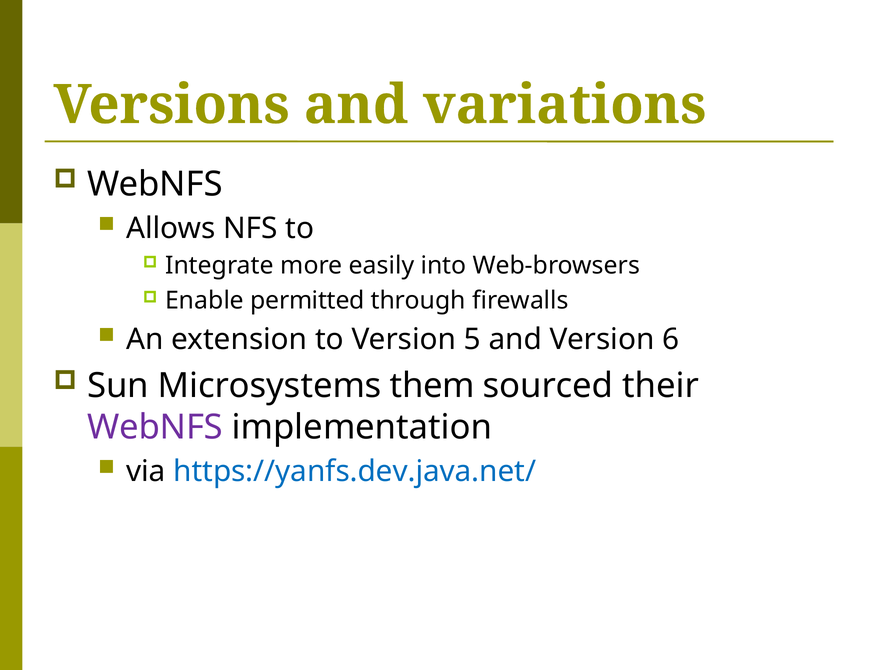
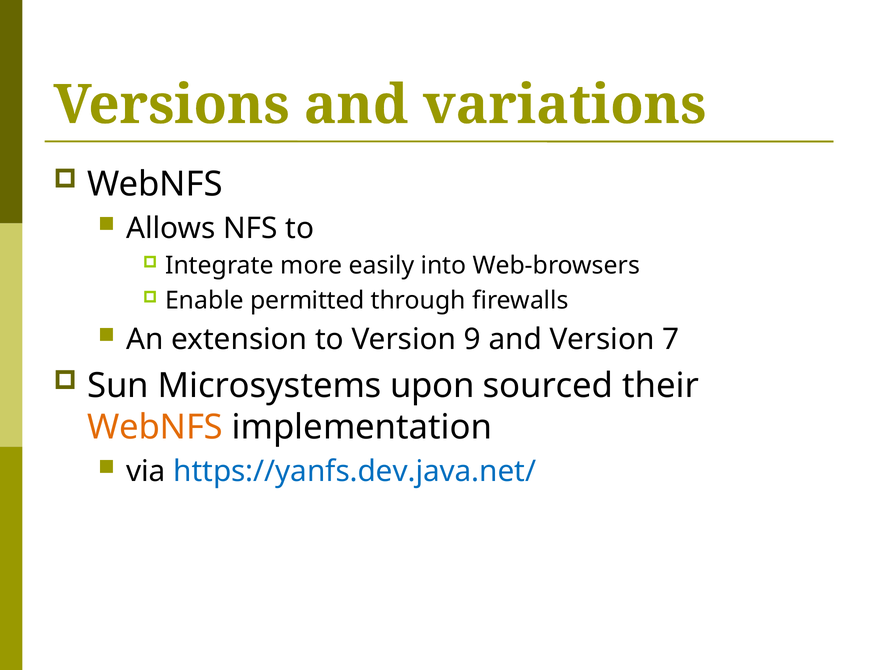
5: 5 -> 9 (472, 339)
6: 6 -> 7 (671, 339)
them: them -> upon (432, 385)
WebNFS colour: purple -> orange (155, 427)
